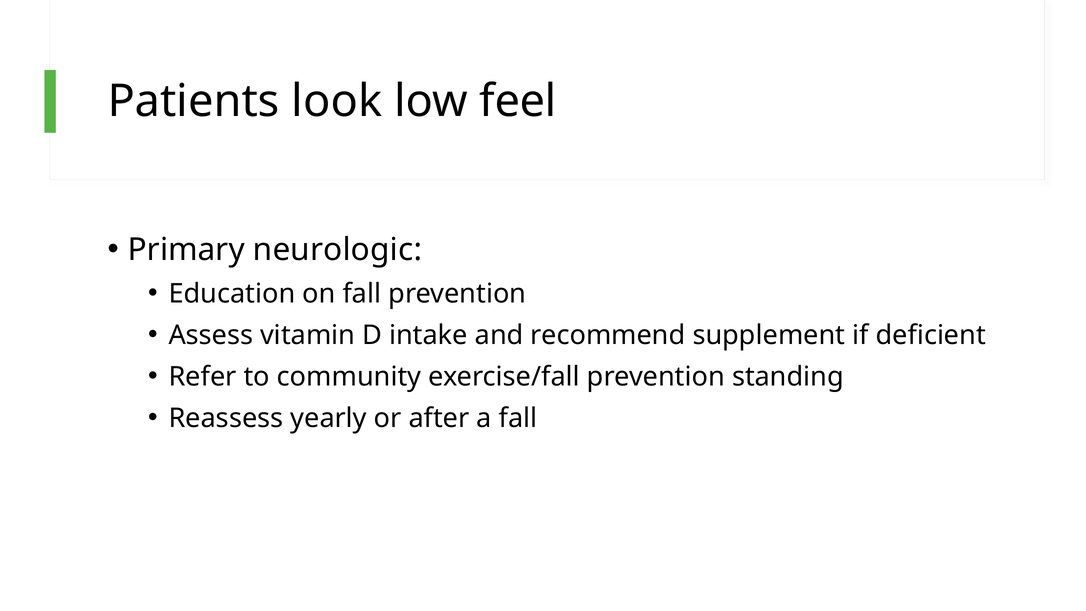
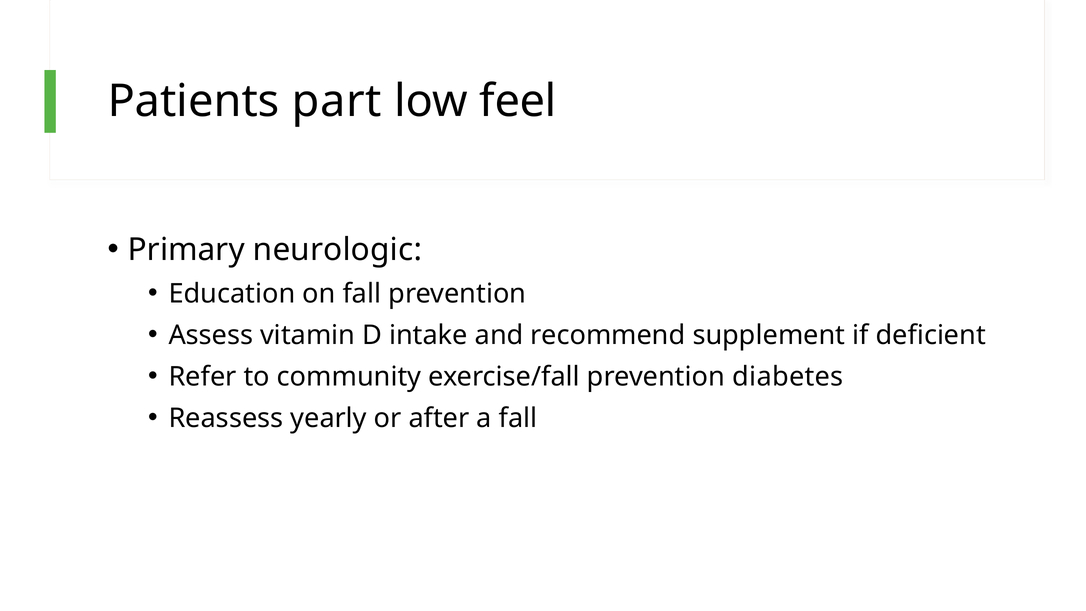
look: look -> part (337, 101)
standing: standing -> diabetes (788, 377)
